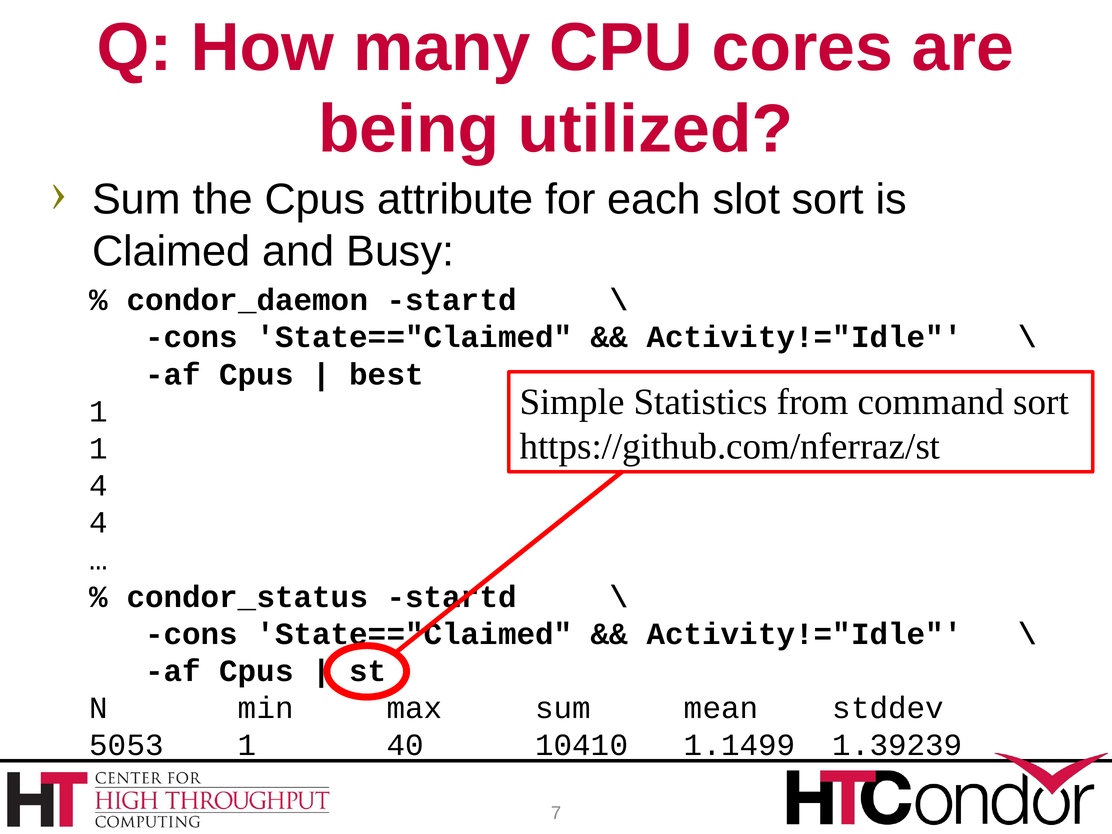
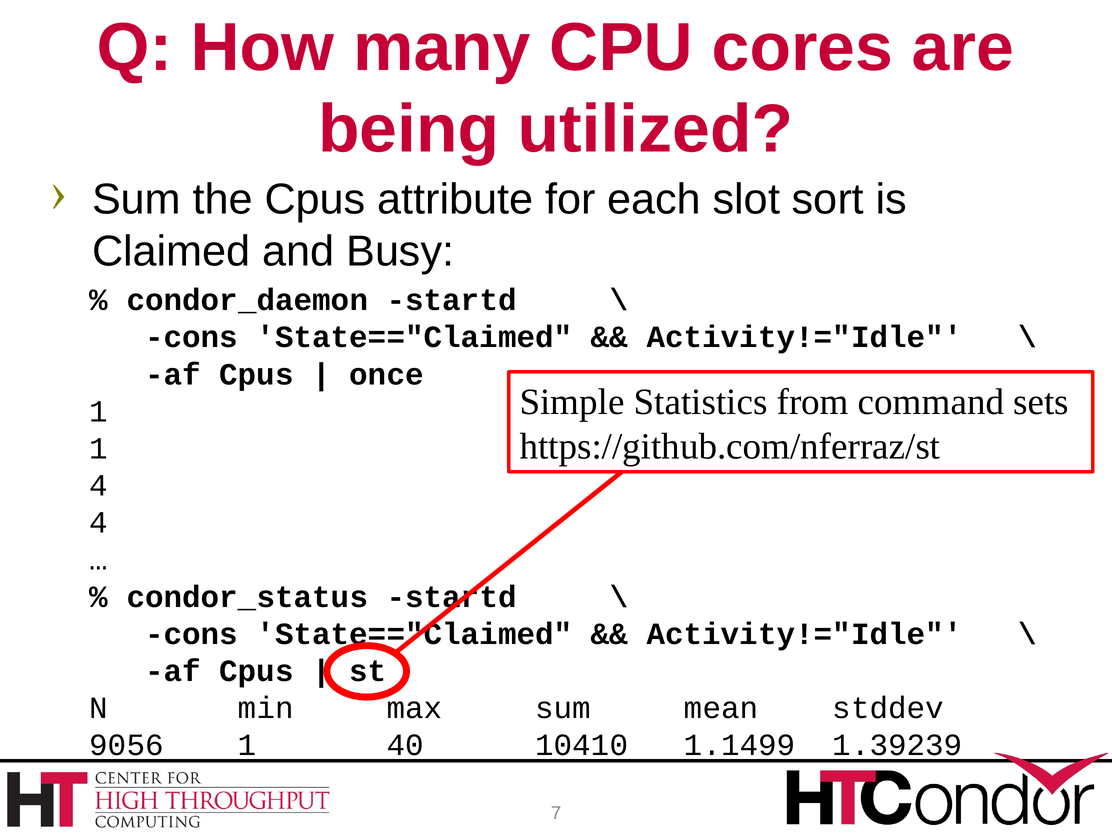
best: best -> once (387, 374)
command sort: sort -> sets (1041, 402)
5053: 5053 -> 9056 (127, 745)
